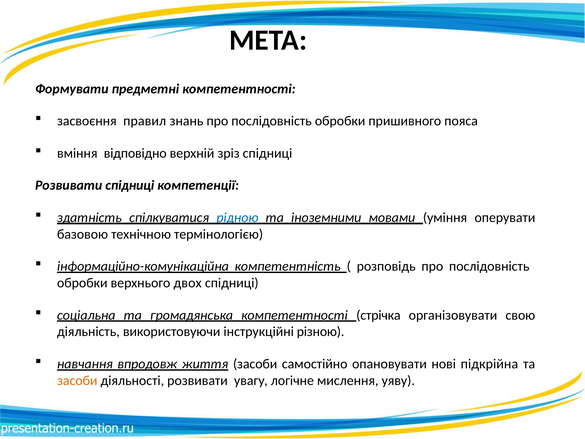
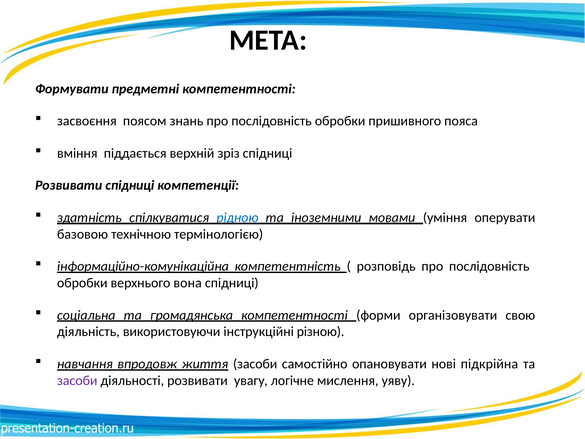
правил: правил -> поясом (145, 121)
відповідно: відповідно -> піддається (135, 153)
двох: двох -> вона (188, 283)
стрічка: стрічка -> форми (378, 315)
засоби colour: orange -> purple (77, 380)
